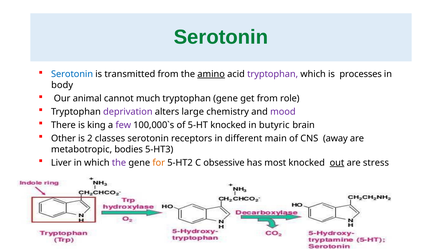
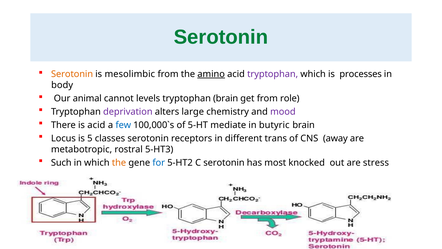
Serotonin colour: blue -> orange (72, 74)
transmitted: transmitted -> mesolimbic (130, 74)
much: much -> levels (148, 98)
tryptophan gene: gene -> brain (226, 98)
is king: king -> acid (96, 125)
few colour: purple -> blue (123, 125)
5-HT knocked: knocked -> mediate (228, 125)
Other: Other -> Locus (63, 138)
2: 2 -> 5 (90, 138)
main: main -> trans (276, 138)
bodies: bodies -> rostral (129, 149)
Liver: Liver -> Such (61, 162)
the colour: purple -> orange (119, 162)
for colour: orange -> blue (159, 162)
C obsessive: obsessive -> serotonin (224, 162)
out underline: present -> none (337, 162)
